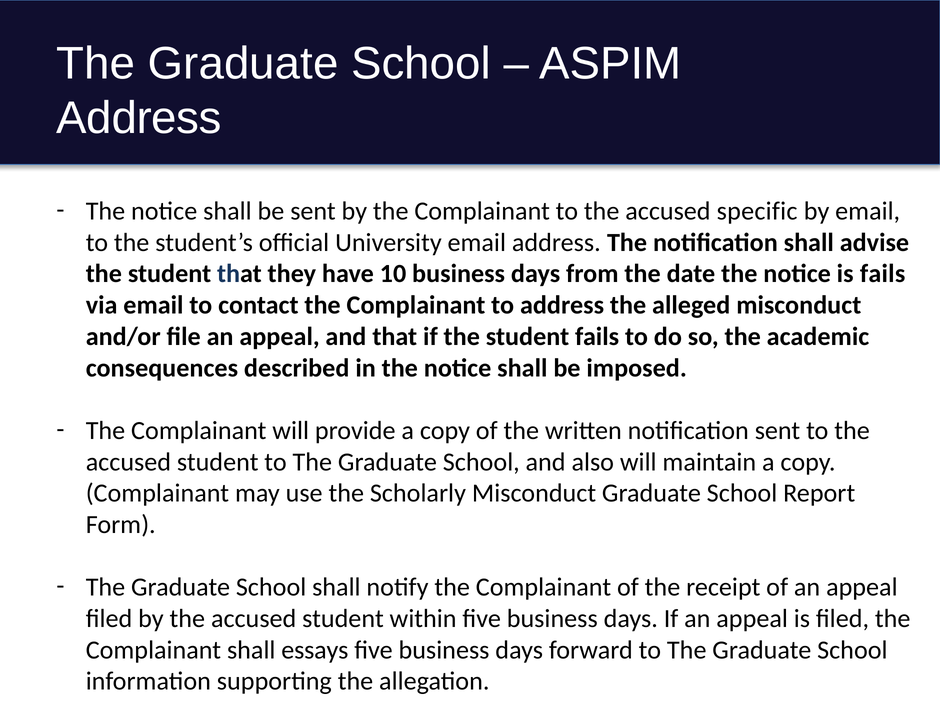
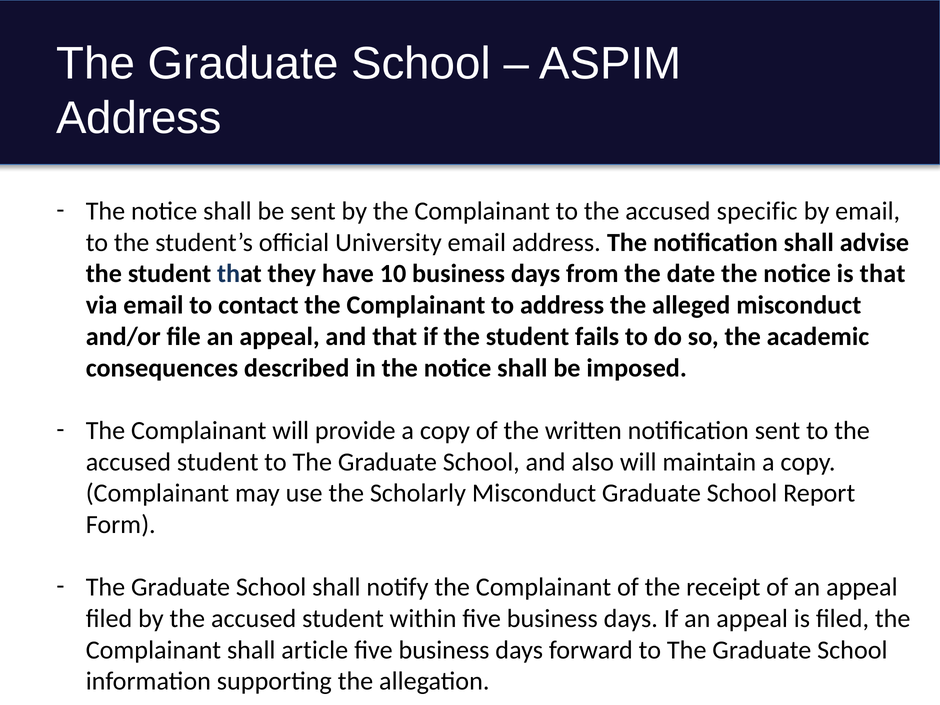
is fails: fails -> that (883, 274)
essays: essays -> article (315, 650)
